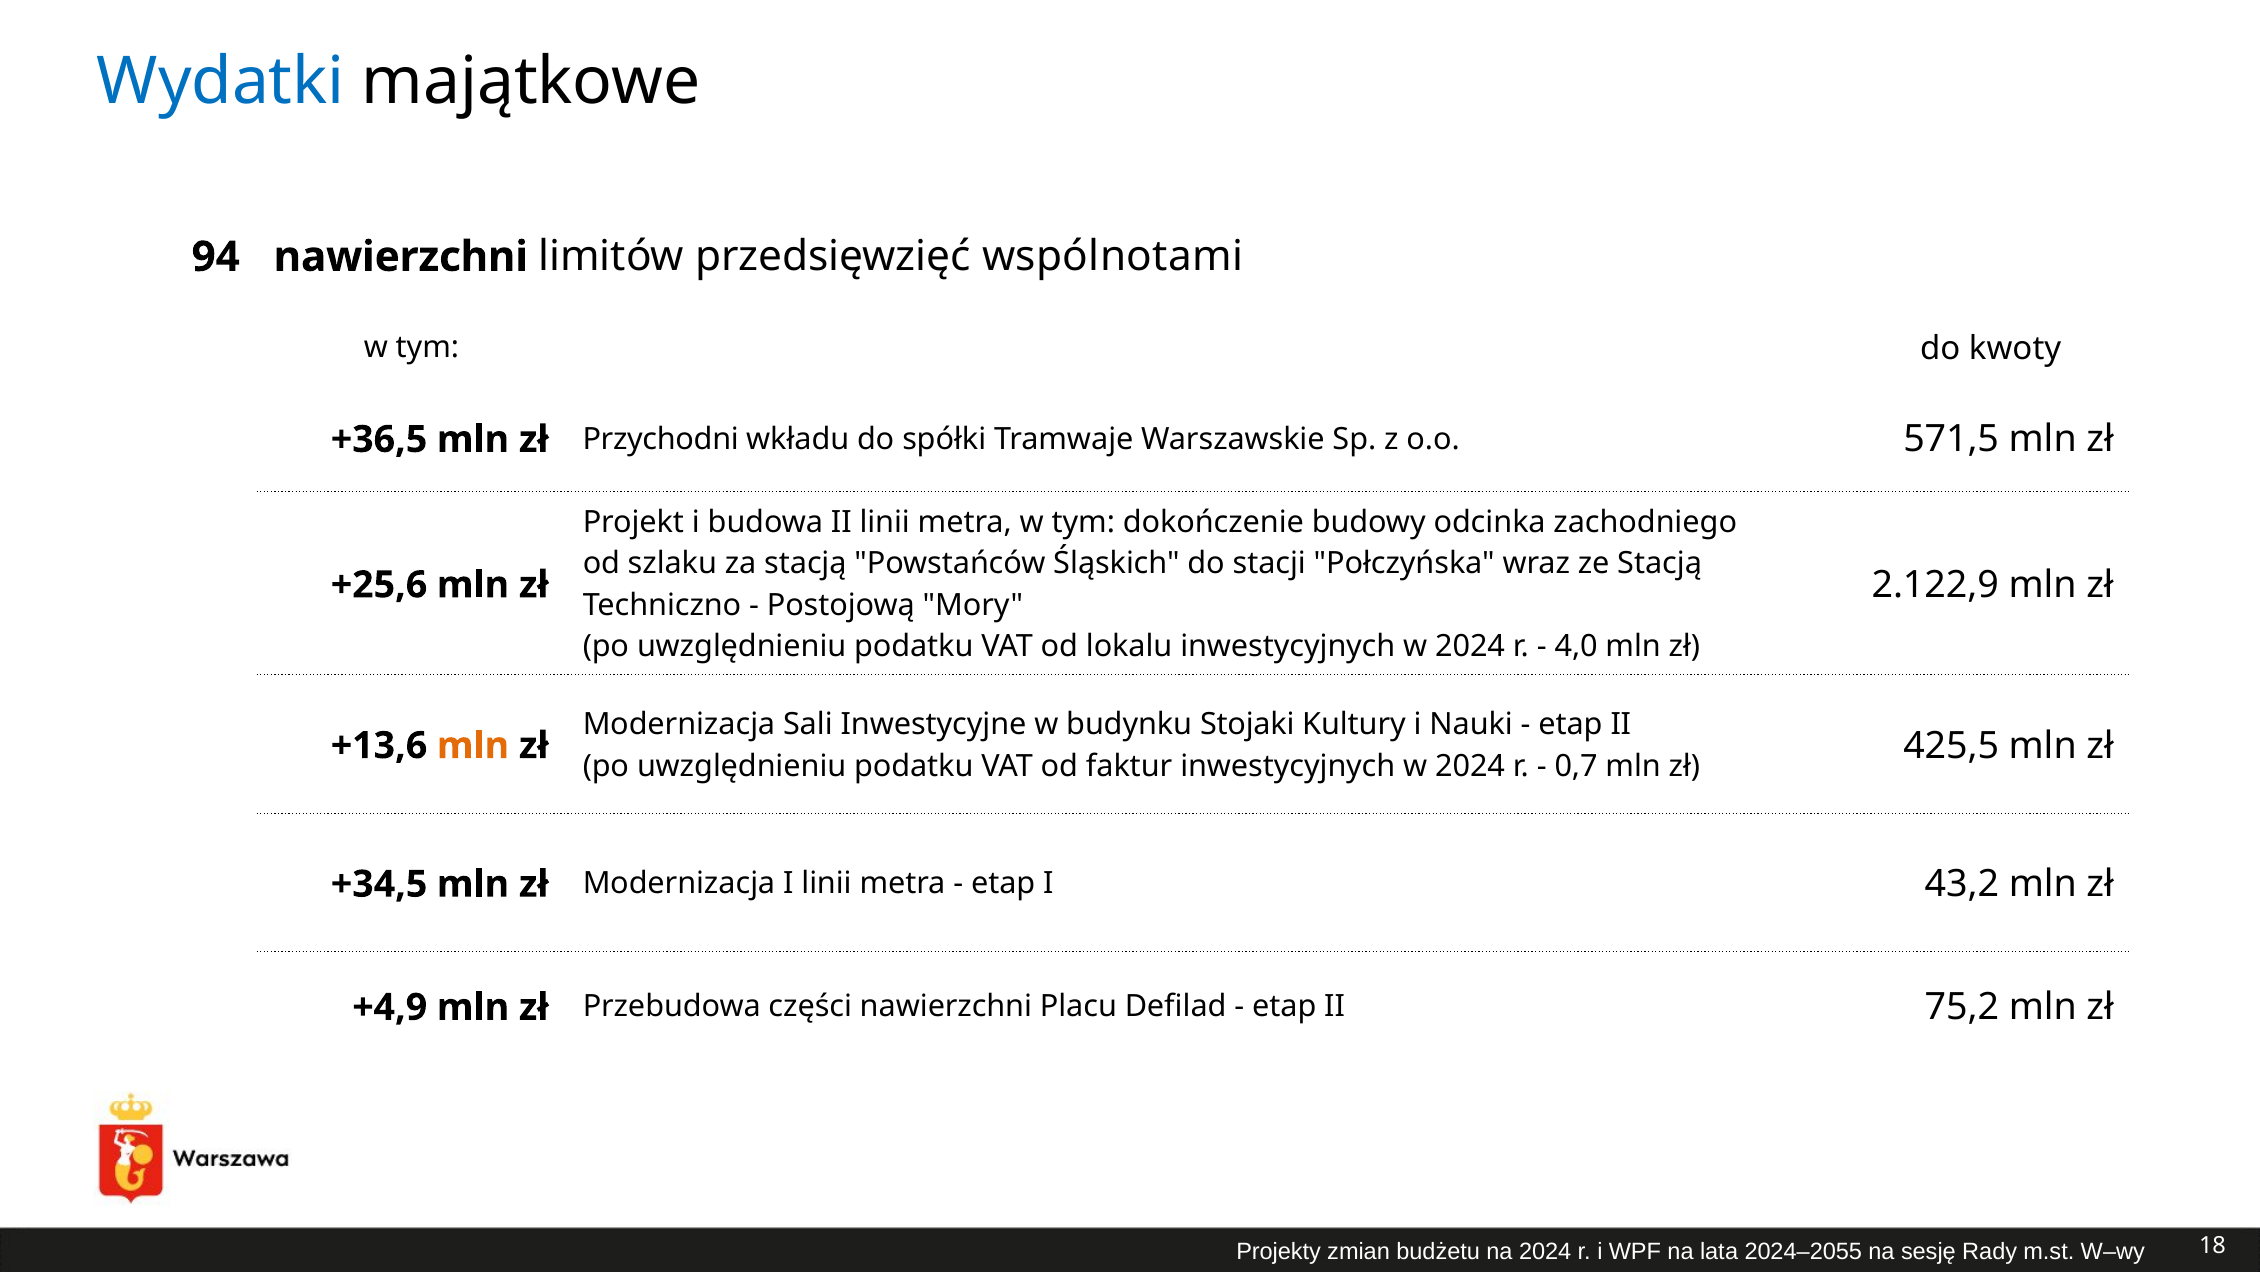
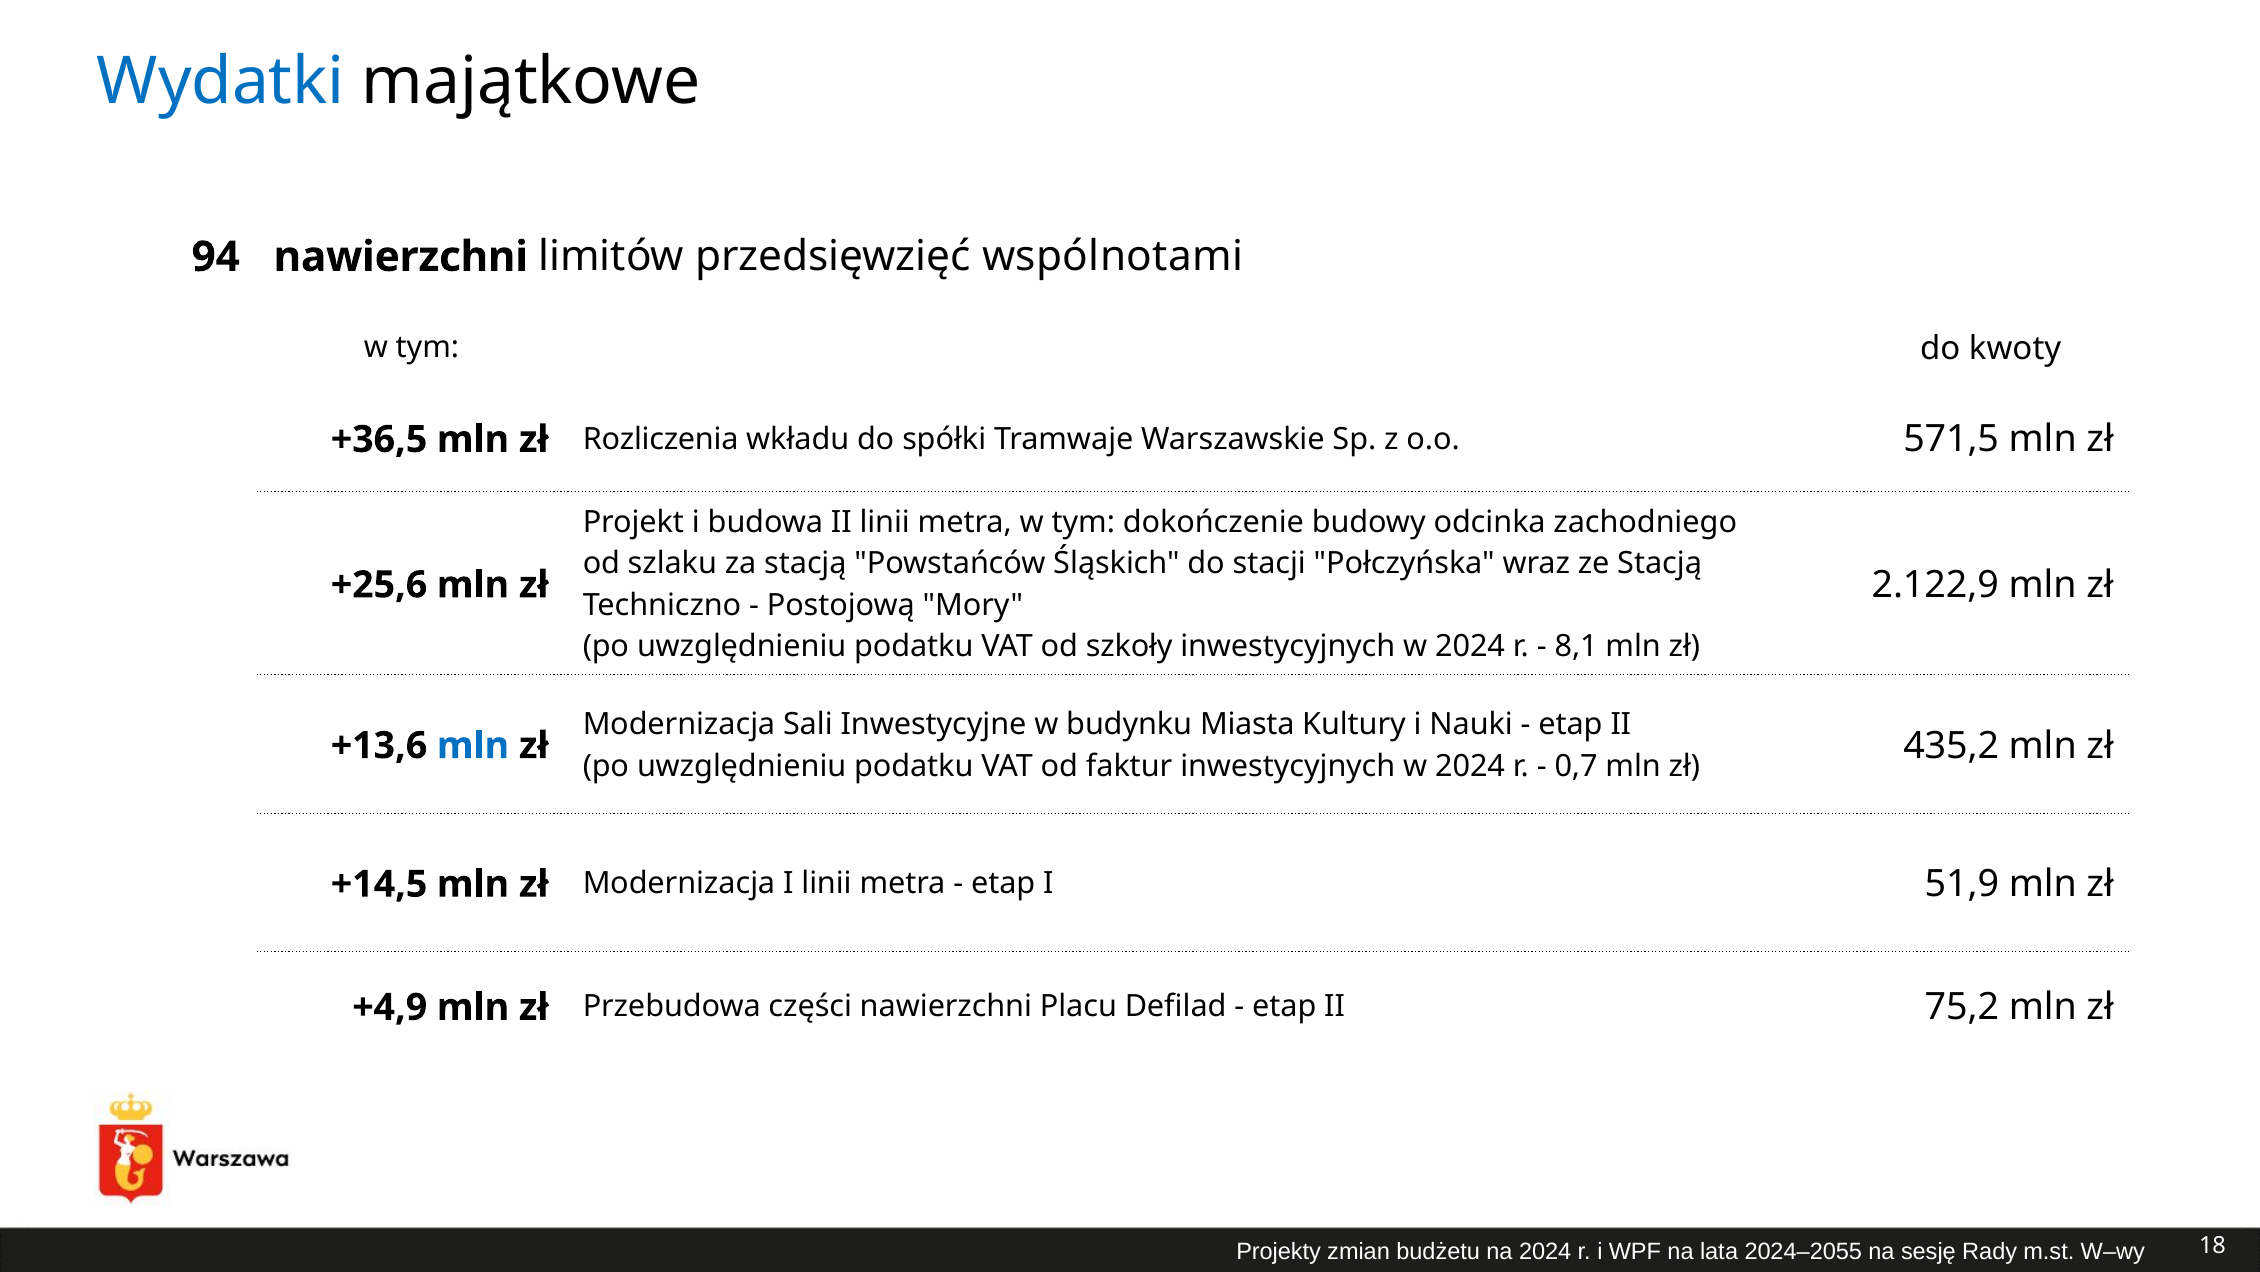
Przychodni: Przychodni -> Rozliczenia (661, 439)
lokalu: lokalu -> szkoły (1129, 646)
4,0: 4,0 -> 8,1 (1576, 646)
Stojaki: Stojaki -> Miasta (1247, 724)
mln colour: orange -> blue (473, 745)
425,5: 425,5 -> 435,2 (1951, 745)
+34,5: +34,5 -> +14,5 (379, 884)
43,2: 43,2 -> 51,9 (1962, 884)
